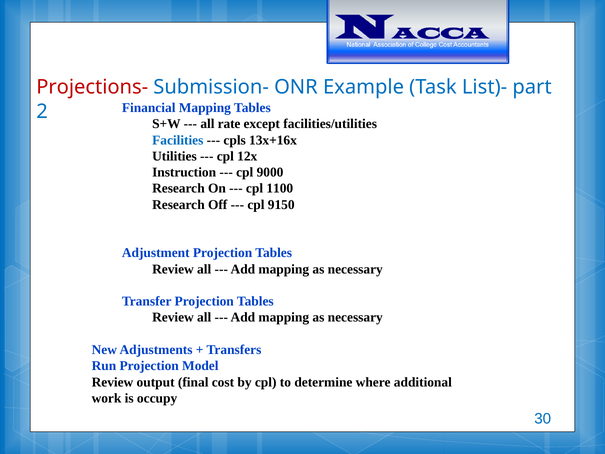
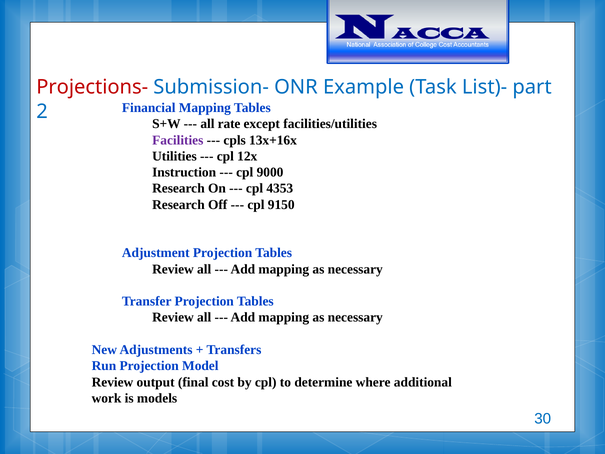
Facilities colour: blue -> purple (178, 140)
1100: 1100 -> 4353 (280, 188)
occupy: occupy -> models (157, 398)
